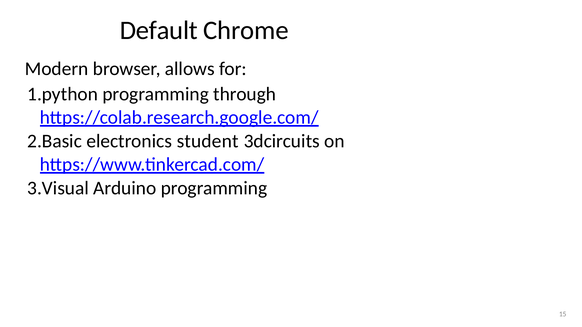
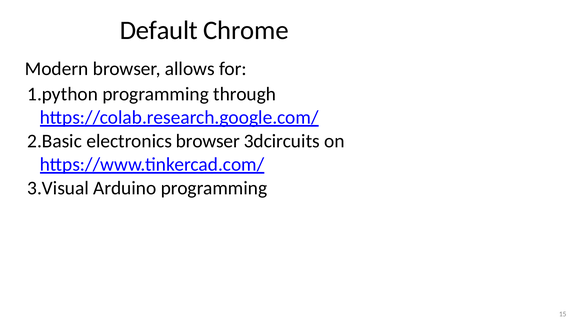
electronics student: student -> browser (208, 141)
